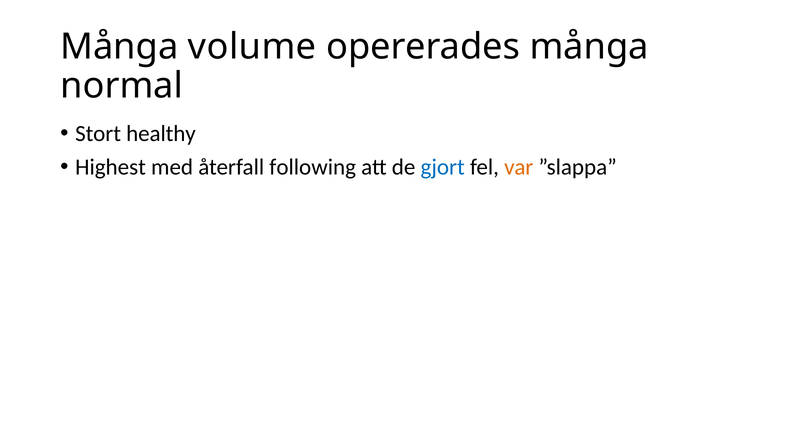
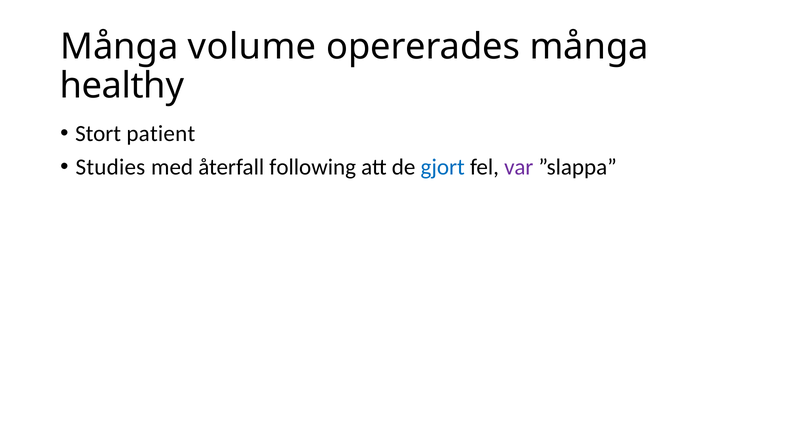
normal: normal -> healthy (122, 86)
healthy: healthy -> patient (161, 134)
Highest: Highest -> Studies (110, 167)
var colour: orange -> purple (519, 167)
